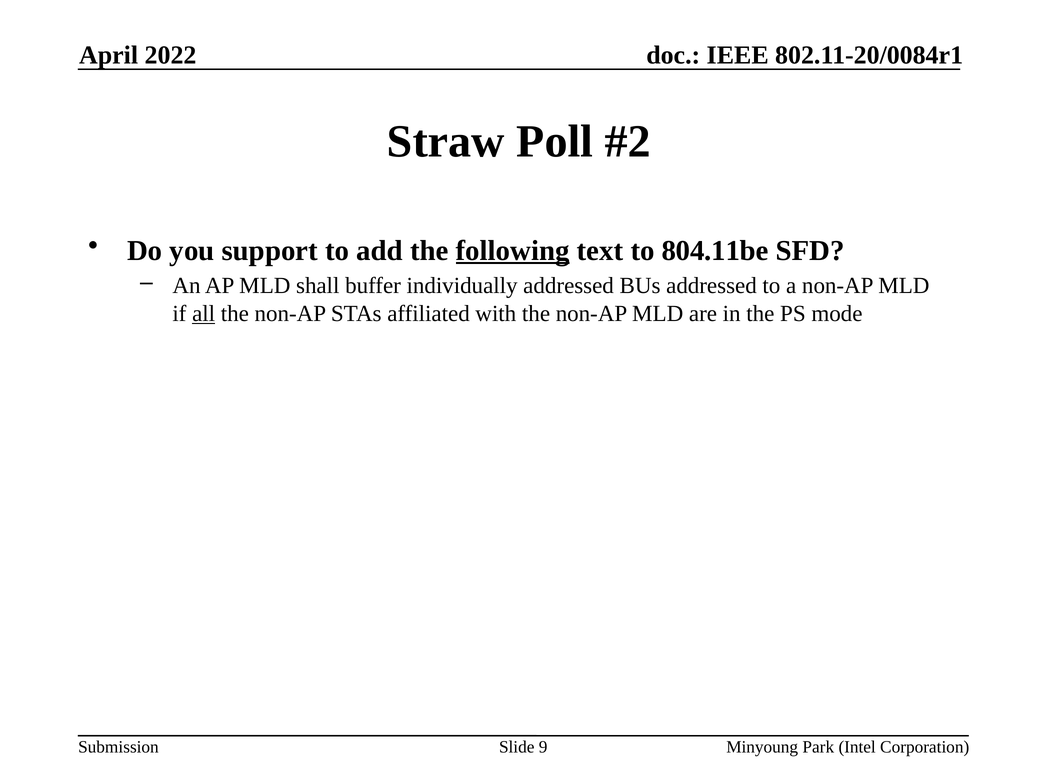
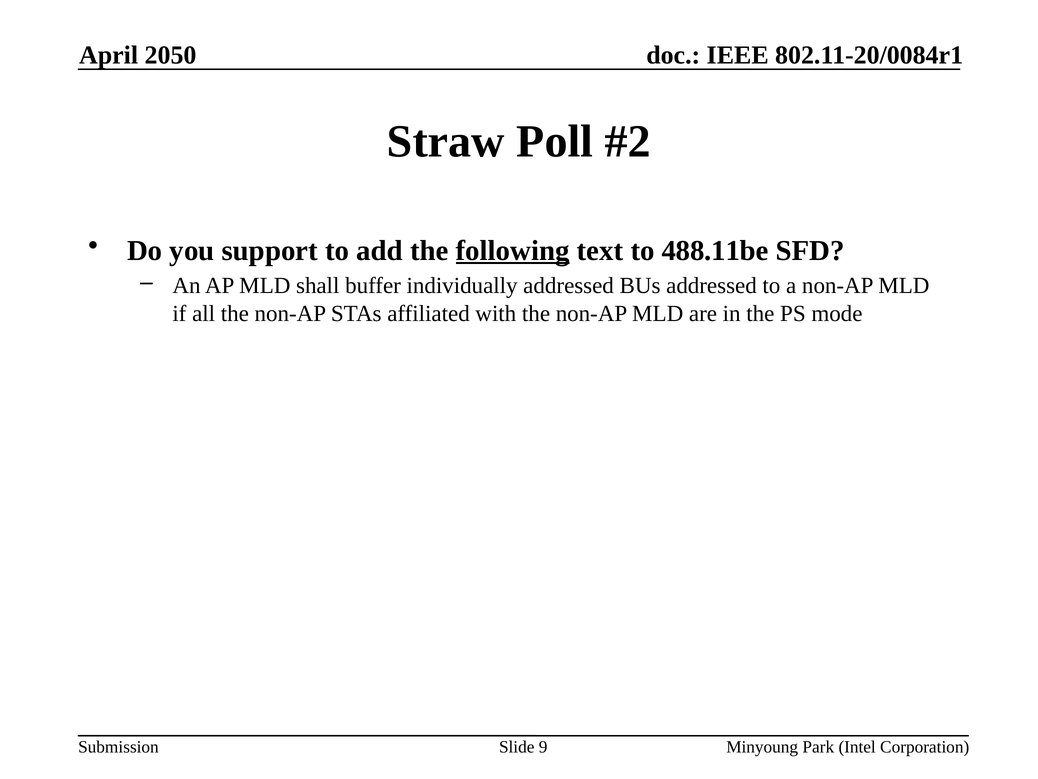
2022: 2022 -> 2050 (171, 55)
804.11be: 804.11be -> 488.11be (715, 250)
all underline: present -> none (204, 313)
